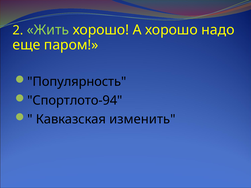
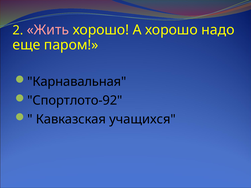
Жить colour: light green -> pink (48, 30)
Популярность: Популярность -> Карнавальная (77, 82)
Спортлото-94: Спортлото-94 -> Спортлото-92 (75, 101)
изменить: изменить -> учащихся (142, 119)
